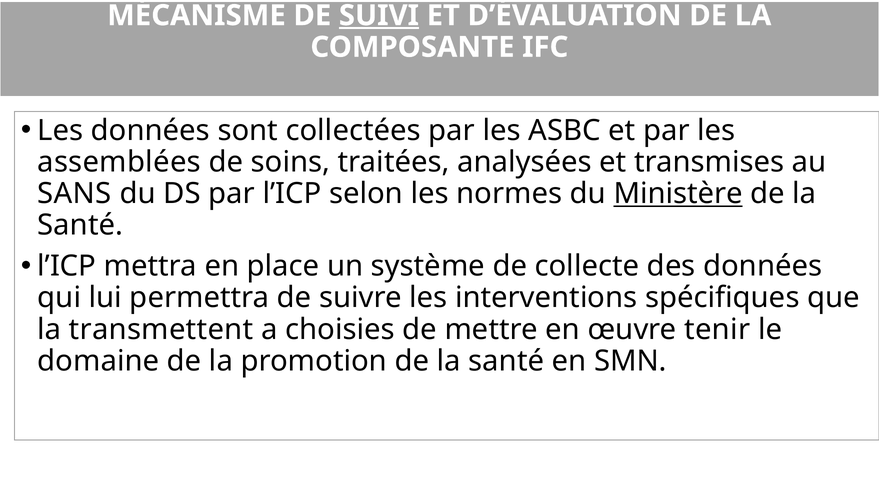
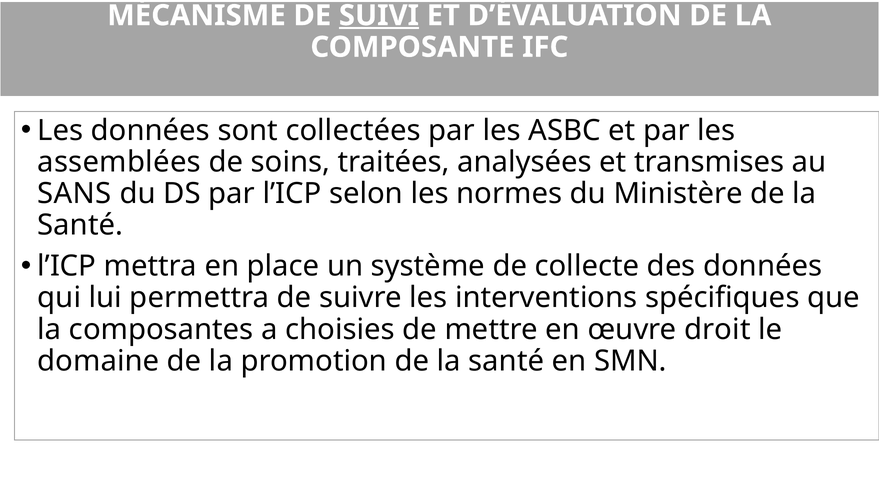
Ministère underline: present -> none (678, 194)
transmettent: transmettent -> composantes (161, 330)
tenir: tenir -> droit (717, 330)
